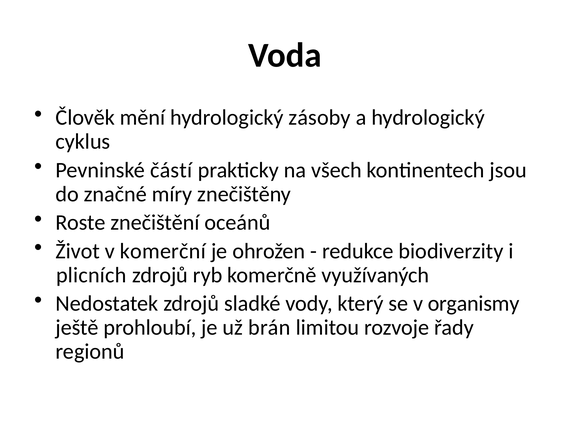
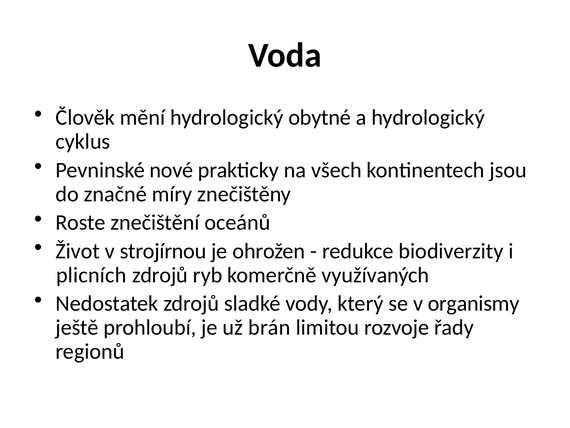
zásoby: zásoby -> obytné (320, 117)
částí: částí -> nové (171, 170)
komerční: komerční -> strojírnou (163, 251)
